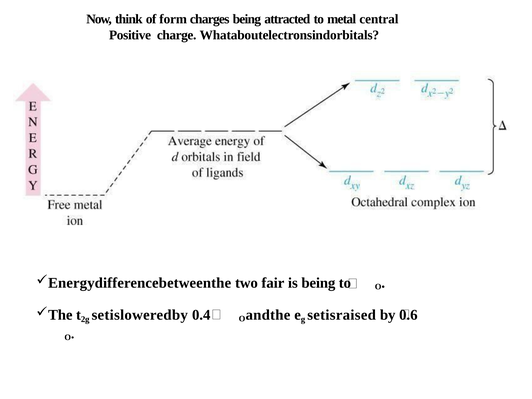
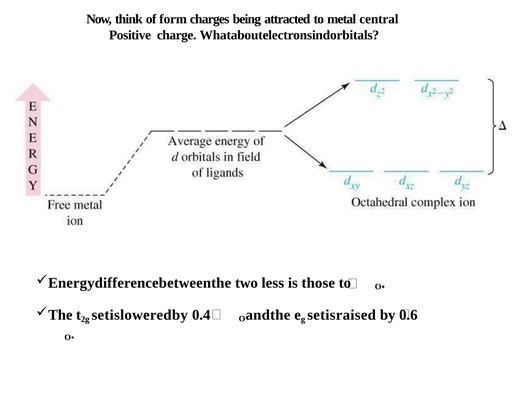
fair: fair -> less (273, 283)
is being: being -> those (318, 283)
